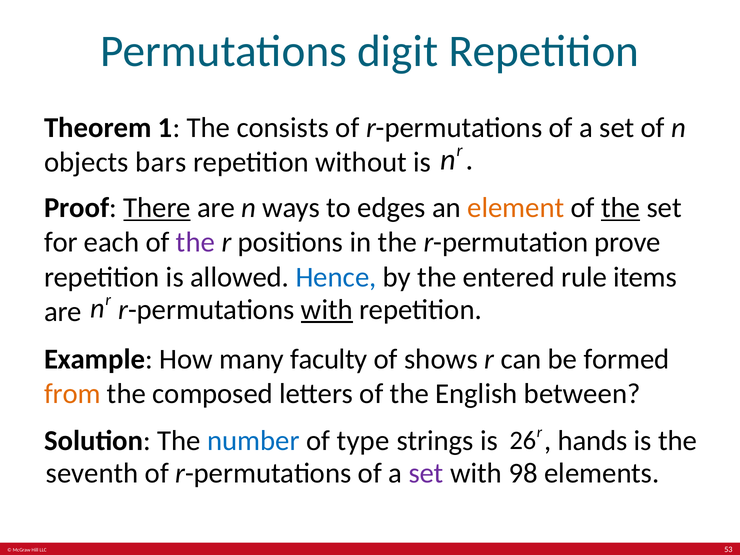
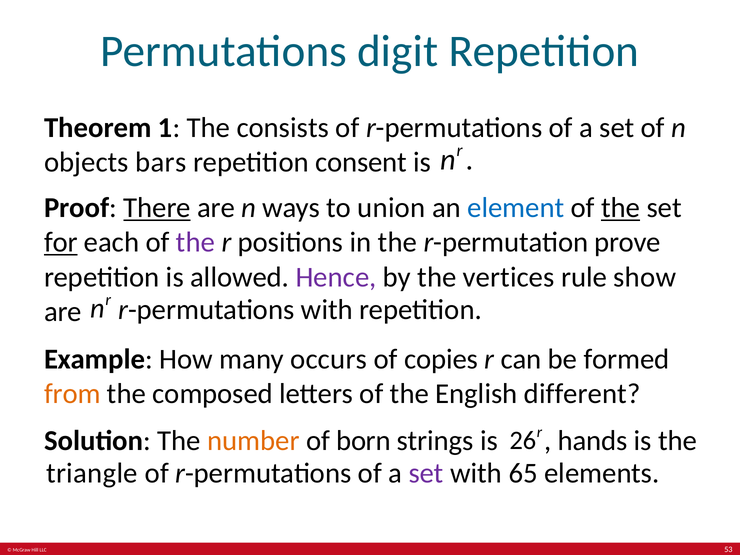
without: without -> consent (361, 162)
edges: edges -> union (391, 208)
element colour: orange -> blue (516, 208)
for underline: none -> present (61, 242)
Hence colour: blue -> purple (336, 277)
entered: entered -> vertices (509, 277)
items: items -> show (645, 277)
with underline: present -> none (327, 310)
faculty: faculty -> occurs (329, 359)
shows: shows -> copies (441, 359)
between: between -> different (582, 394)
number colour: blue -> orange (253, 441)
type: type -> born (364, 441)
seventh: seventh -> triangle (92, 473)
98: 98 -> 65 (523, 473)
